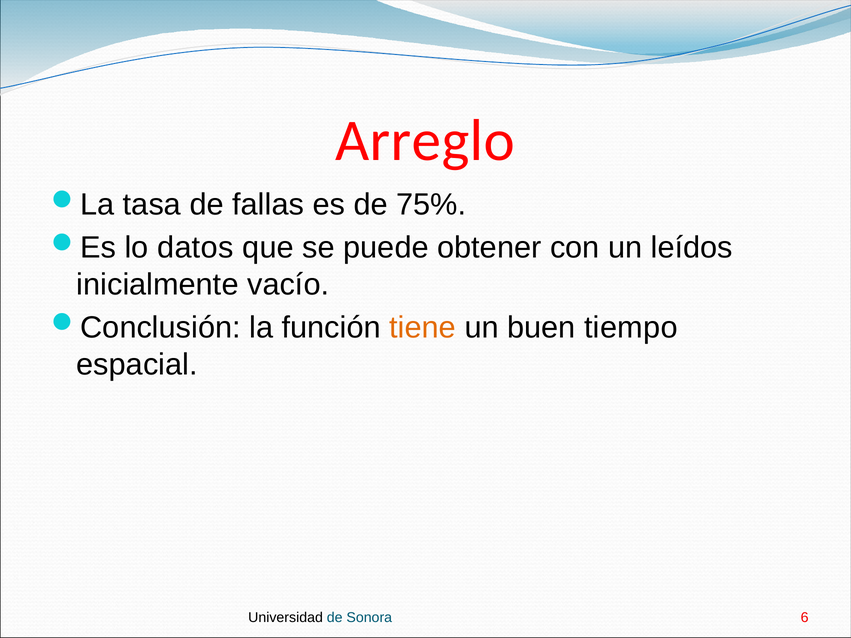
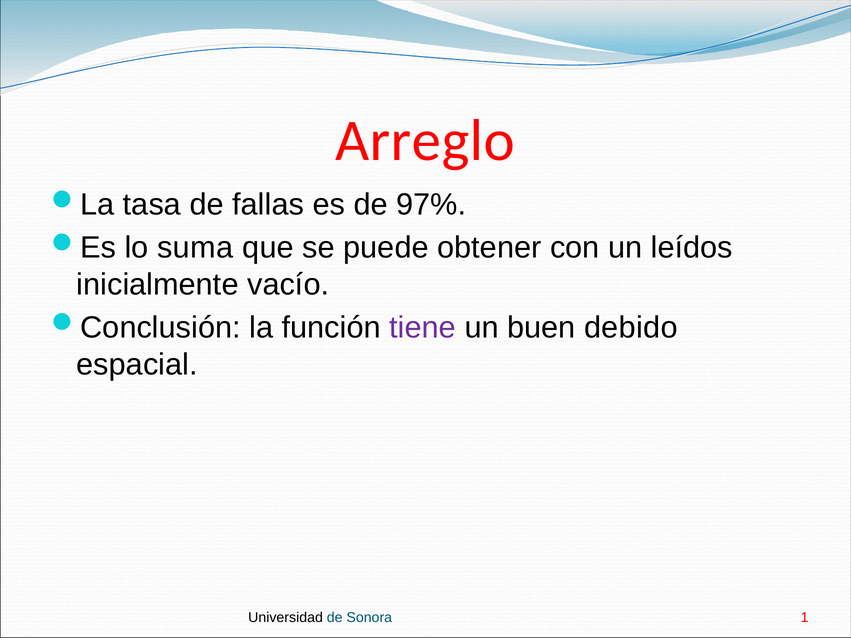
75%: 75% -> 97% (431, 205)
datos: datos -> suma (195, 248)
tiene colour: orange -> purple (423, 328)
tiempo: tiempo -> debido (631, 328)
6: 6 -> 1 (805, 618)
